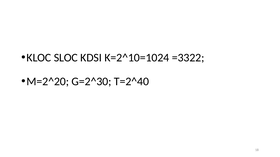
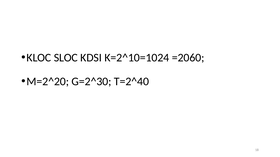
=3322: =3322 -> =2060 (188, 58)
